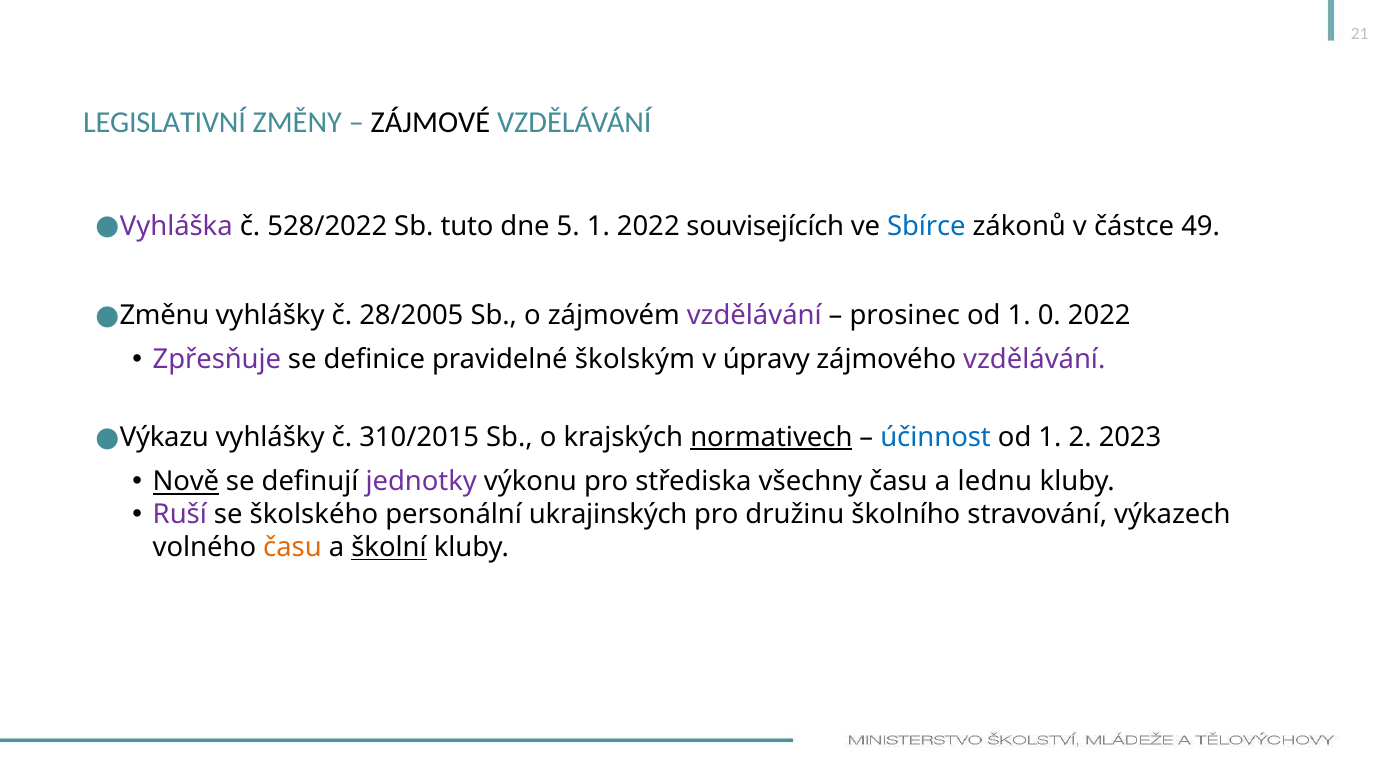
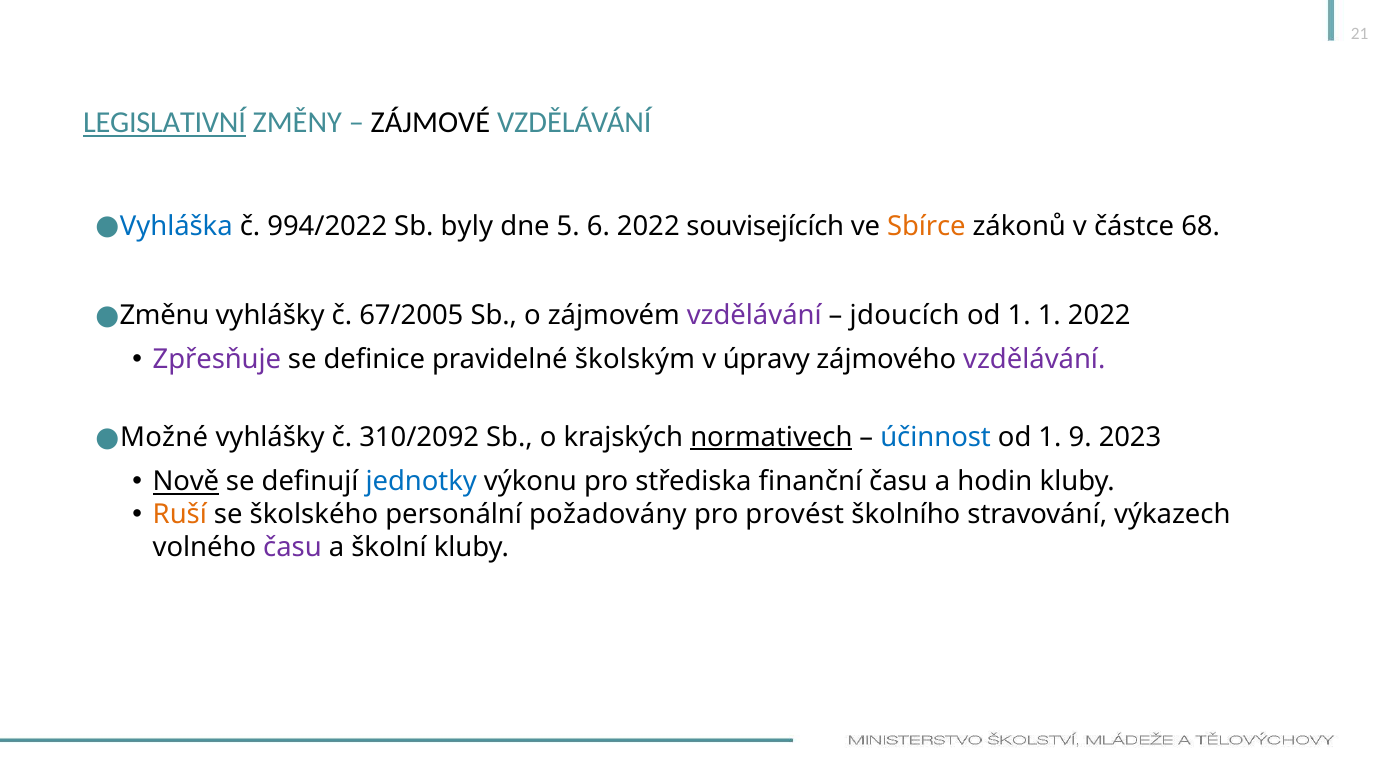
LEGISLATIVNÍ underline: none -> present (165, 123)
Vyhláška colour: purple -> blue (176, 226)
528/2022: 528/2022 -> 994/2022 (327, 226)
tuto: tuto -> byly (467, 226)
5 1: 1 -> 6 (598, 226)
Sbírce colour: blue -> orange (926, 226)
49: 49 -> 68 (1201, 226)
28/2005: 28/2005 -> 67/2005 (411, 315)
prosinec: prosinec -> jdoucích (905, 315)
1 0: 0 -> 1 (1049, 315)
Výkazu: Výkazu -> Možné (164, 437)
310/2015: 310/2015 -> 310/2092 (419, 437)
2: 2 -> 9 (1080, 437)
jednotky colour: purple -> blue (421, 482)
všechny: všechny -> finanční (810, 482)
lednu: lednu -> hodin (995, 482)
Ruší colour: purple -> orange (180, 515)
ukrajinských: ukrajinských -> požadovány (608, 515)
družinu: družinu -> provést (795, 515)
času colour: orange -> purple (292, 548)
školní underline: present -> none (389, 548)
